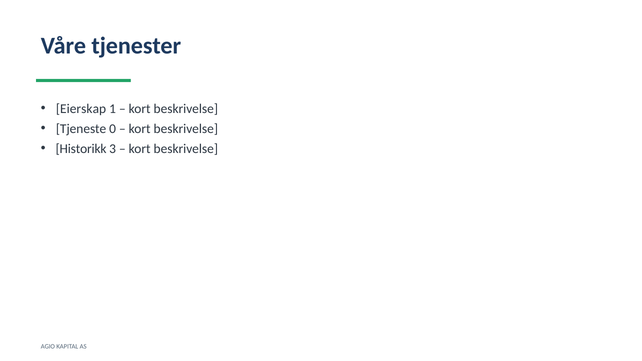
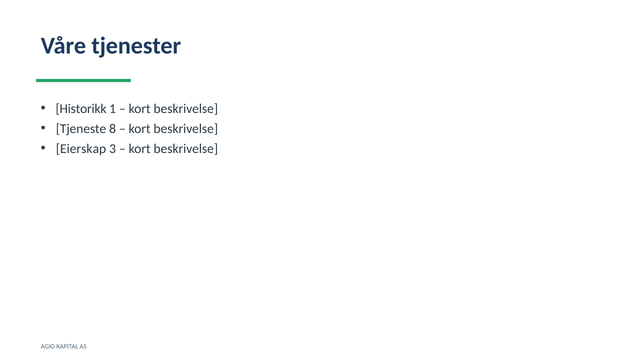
Eierskap: Eierskap -> Historikk (81, 109)
0: 0 -> 8 (113, 129)
Historikk: Historikk -> Eierskap (81, 149)
